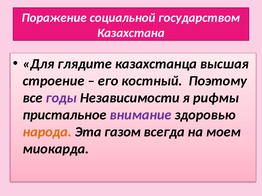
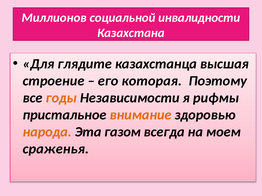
Поражение: Поражение -> Миллионов (54, 18)
государством: государством -> инвалидности (199, 18)
костный: костный -> которая (152, 81)
годы colour: purple -> orange (61, 98)
внимание colour: purple -> orange (141, 115)
миокарда: миокарда -> сраженья (56, 149)
